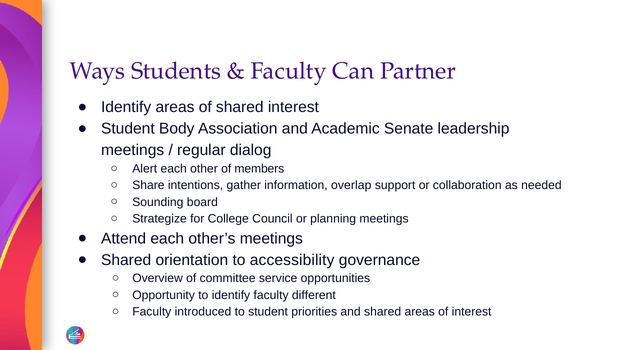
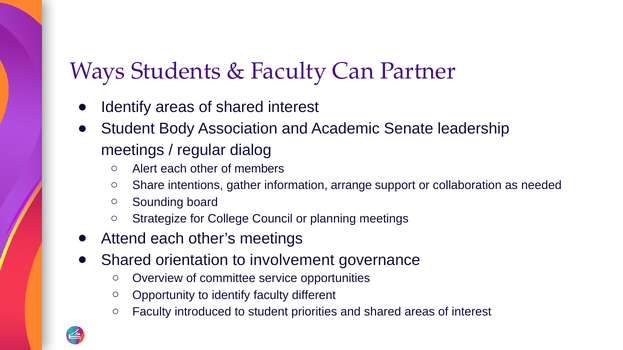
overlap: overlap -> arrange (351, 186)
accessibility: accessibility -> involvement (292, 260)
